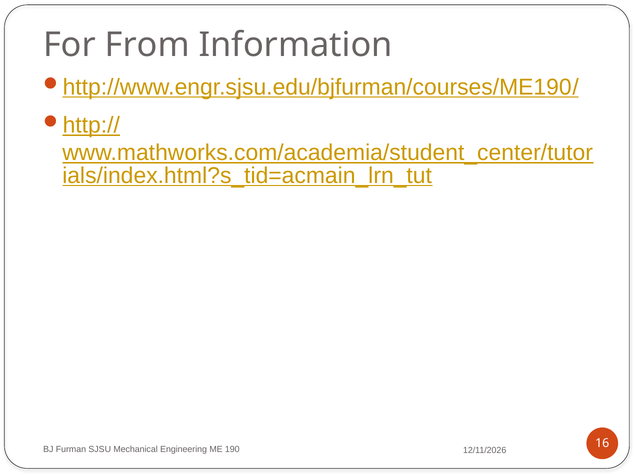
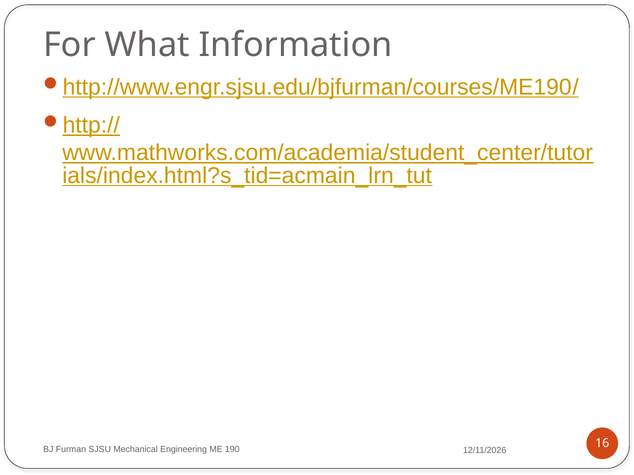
From: From -> What (147, 45)
